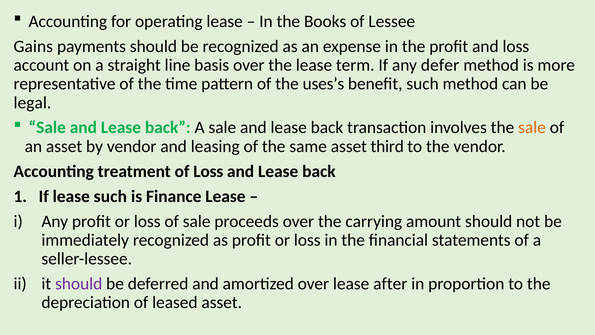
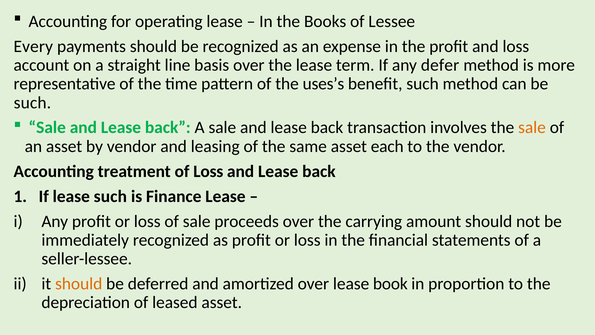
Gains: Gains -> Every (33, 46)
legal: legal -> such (32, 103)
third: third -> each (387, 146)
should colour: purple -> orange (79, 284)
after: after -> book (390, 284)
